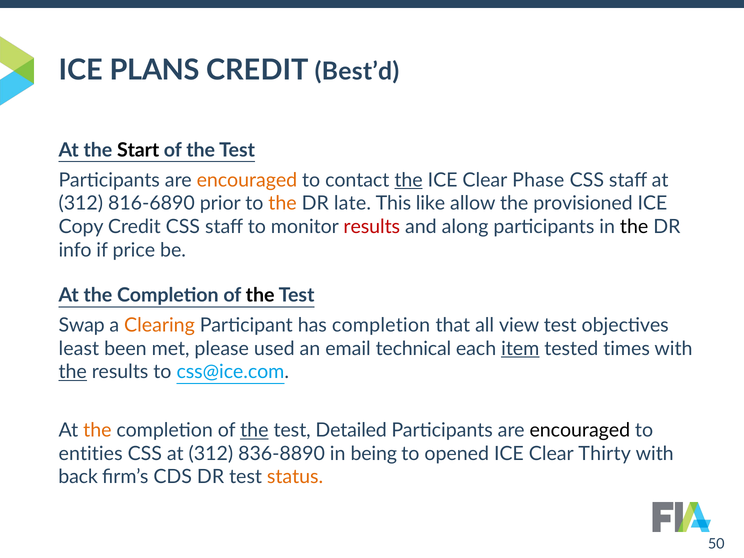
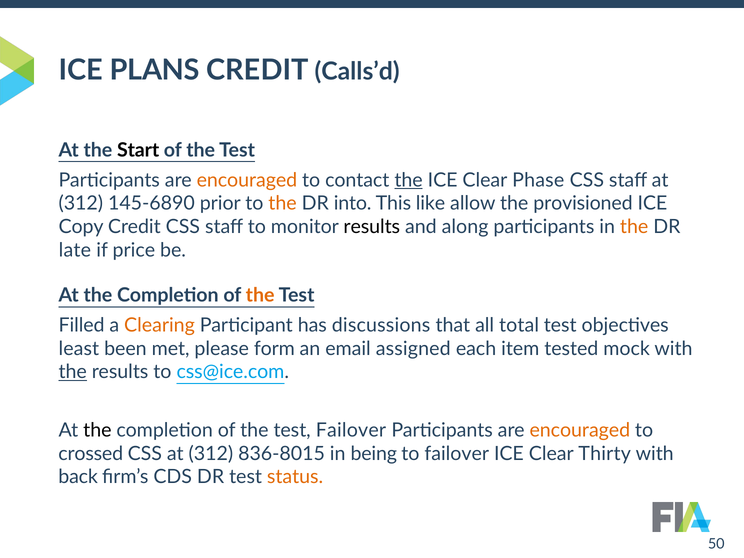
Best’d: Best’d -> Calls’d (357, 72)
816-6890: 816-6890 -> 145-6890 (151, 203)
late: late -> into (353, 203)
results colour: red -> black (372, 227)
the colour: black -> orange (634, 227)
info: info -> late (75, 250)
the colour: black -> orange (260, 295)
Swap: Swap -> Filled (82, 325)
has completion: completion -> discussions (381, 325)
view: view -> total (519, 325)
used: used -> form (274, 349)
technical: technical -> assigned (413, 349)
item underline: present -> none (520, 349)
times: times -> mock (627, 349)
the colour: orange -> black (97, 430)
the underline: present -> none (254, 430)
test Detailed: Detailed -> Failover (351, 430)
encouraged colour: black -> orange (580, 430)
entities: entities -> crossed (91, 454)
836-8890: 836-8890 -> 836-8015 (282, 454)
to opened: opened -> failover (457, 454)
